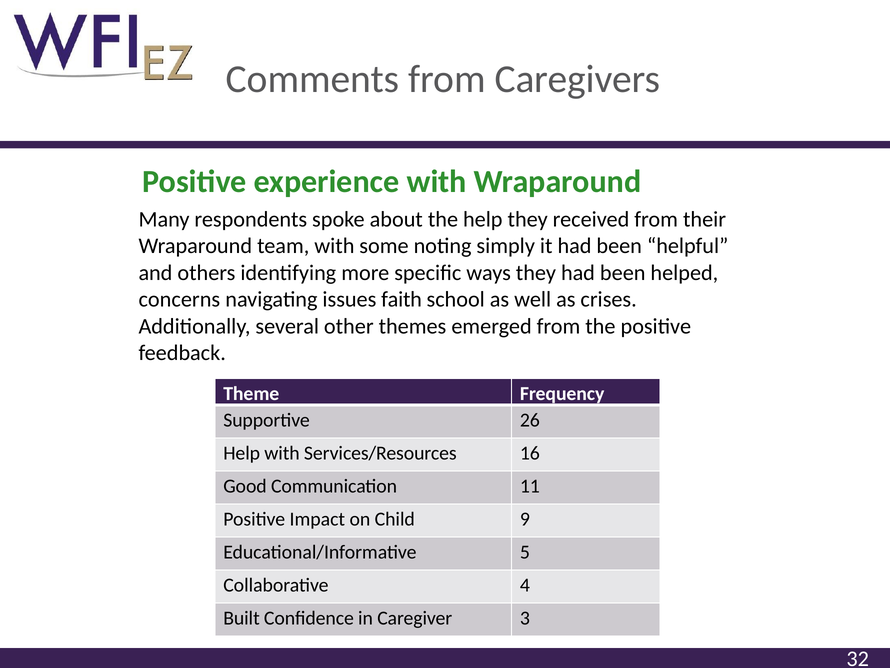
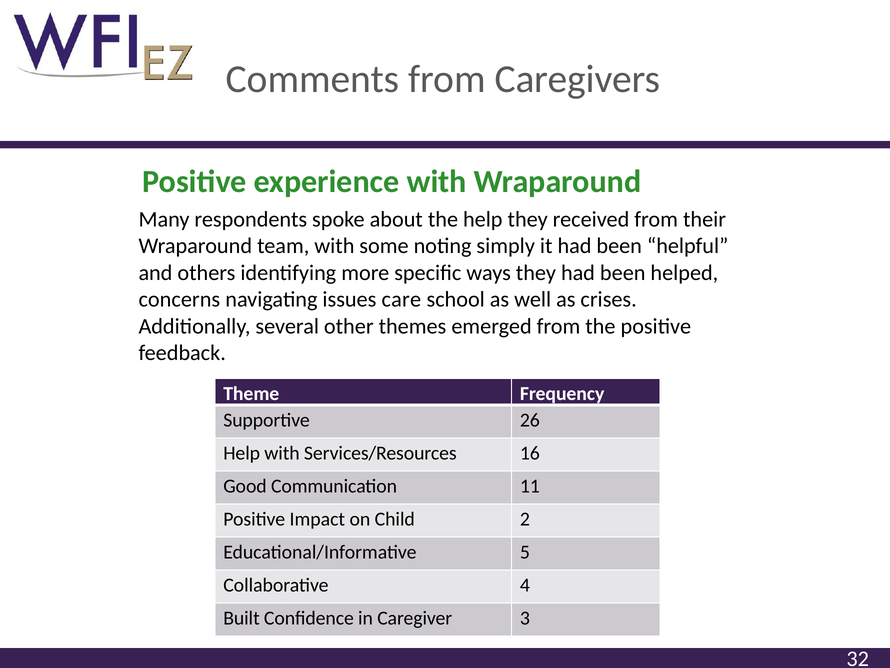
faith: faith -> care (401, 299)
9: 9 -> 2 (525, 519)
